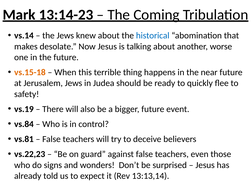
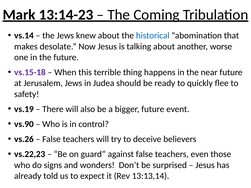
vs.15-18 colour: orange -> purple (30, 72)
vs.84: vs.84 -> vs.90 (24, 124)
vs.81: vs.81 -> vs.26 (24, 139)
